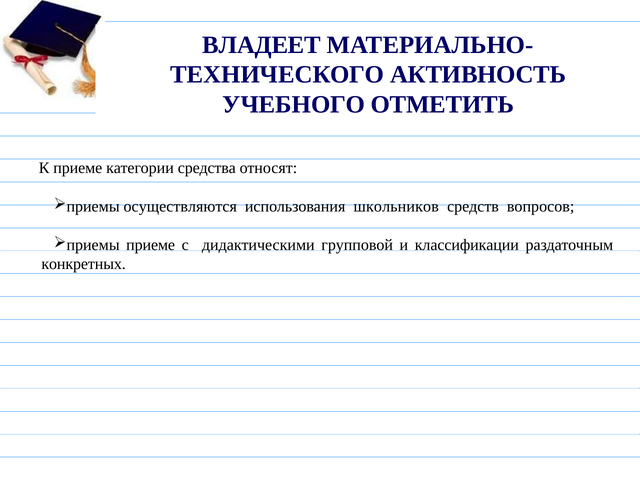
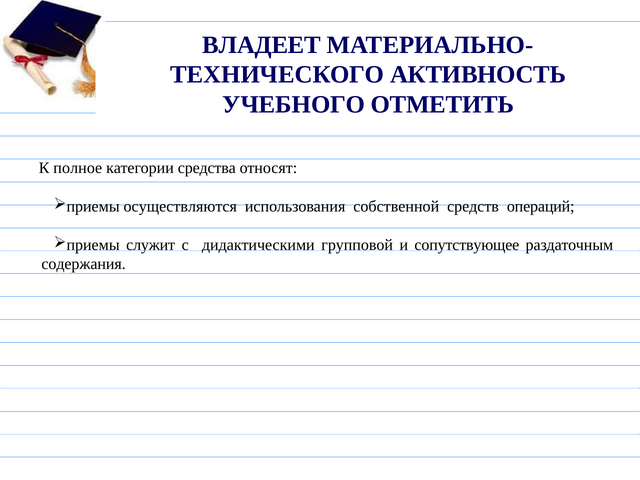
К приеме: приеме -> полное (78, 168)
школьников: школьников -> собственной (396, 206)
вопросов: вопросов -> операций (541, 206)
приеме: приеме -> служит (151, 245)
классификации: классификации -> сопутствующее (467, 245)
конкретных: конкретных -> содержания (84, 264)
